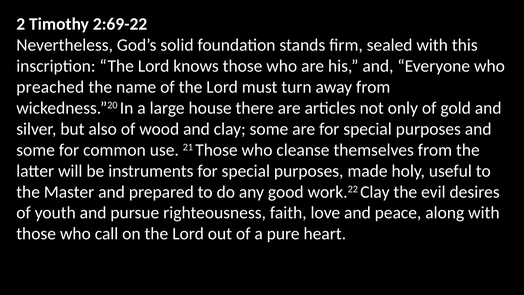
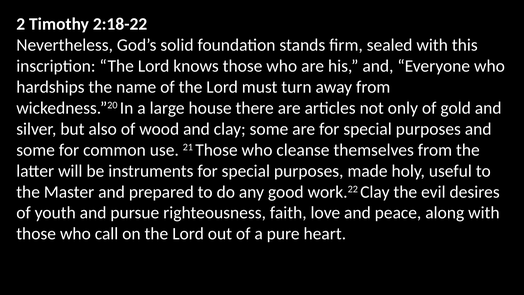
2:69-22: 2:69-22 -> 2:18-22 (120, 24)
preached: preached -> hardships (50, 87)
